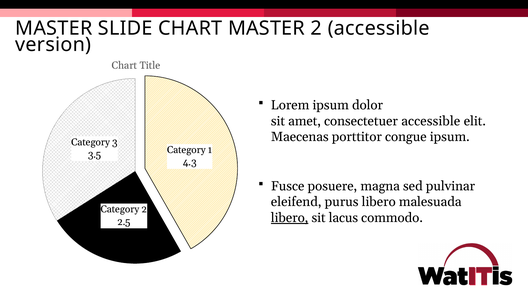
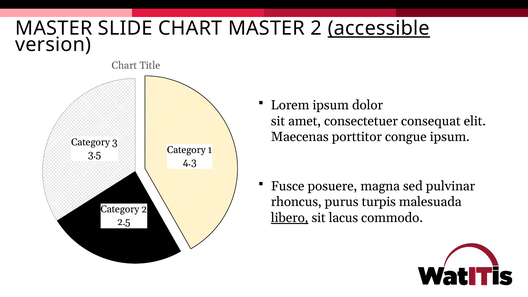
accessible underline: none -> present (379, 28)
consectetuer accessible: accessible -> consequat (431, 121)
eleifend: eleifend -> rhoncus (296, 202)
purus libero: libero -> turpis (379, 202)
